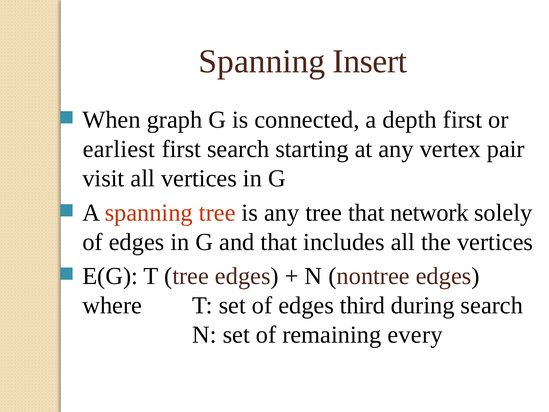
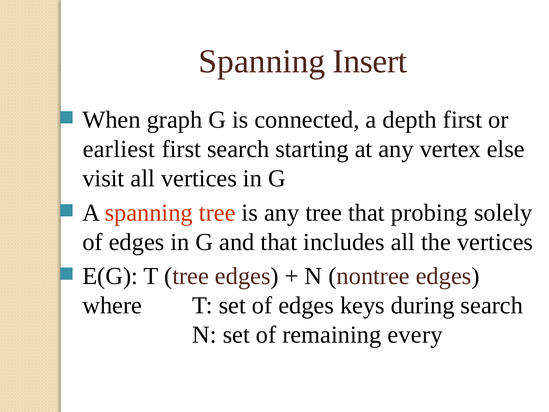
pair: pair -> else (506, 149)
network: network -> probing (429, 213)
third: third -> keys (362, 305)
